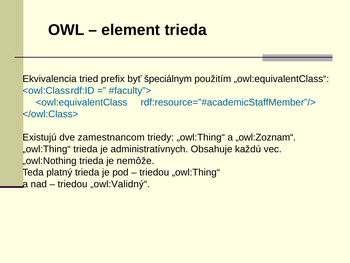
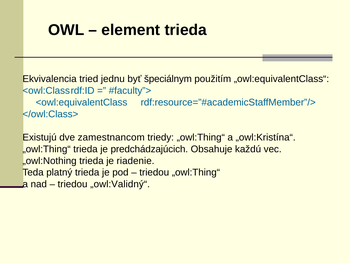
prefix: prefix -> jednu (113, 79)
„owl:Zoznam“: „owl:Zoznam“ -> „owl:Kristína“ (266, 137)
administratívnych: administratívnych -> predchádzajúcich (149, 149)
nemôže: nemôže -> riadenie (136, 161)
